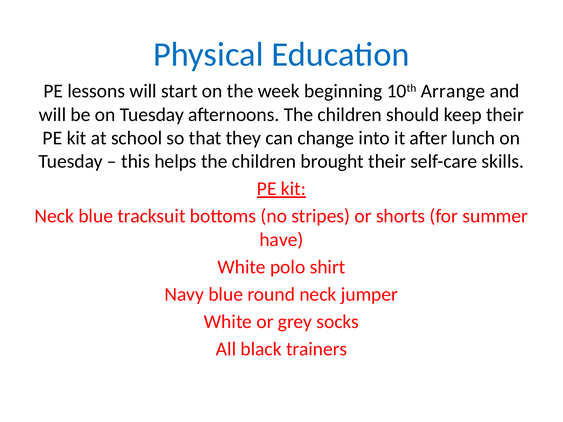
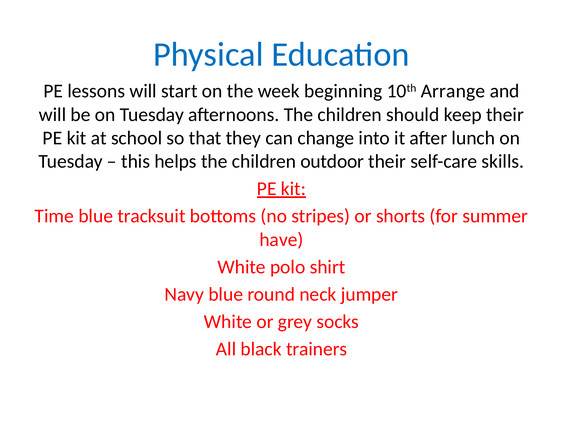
brought: brought -> outdoor (332, 162)
Neck: Neck -> Time (54, 216)
